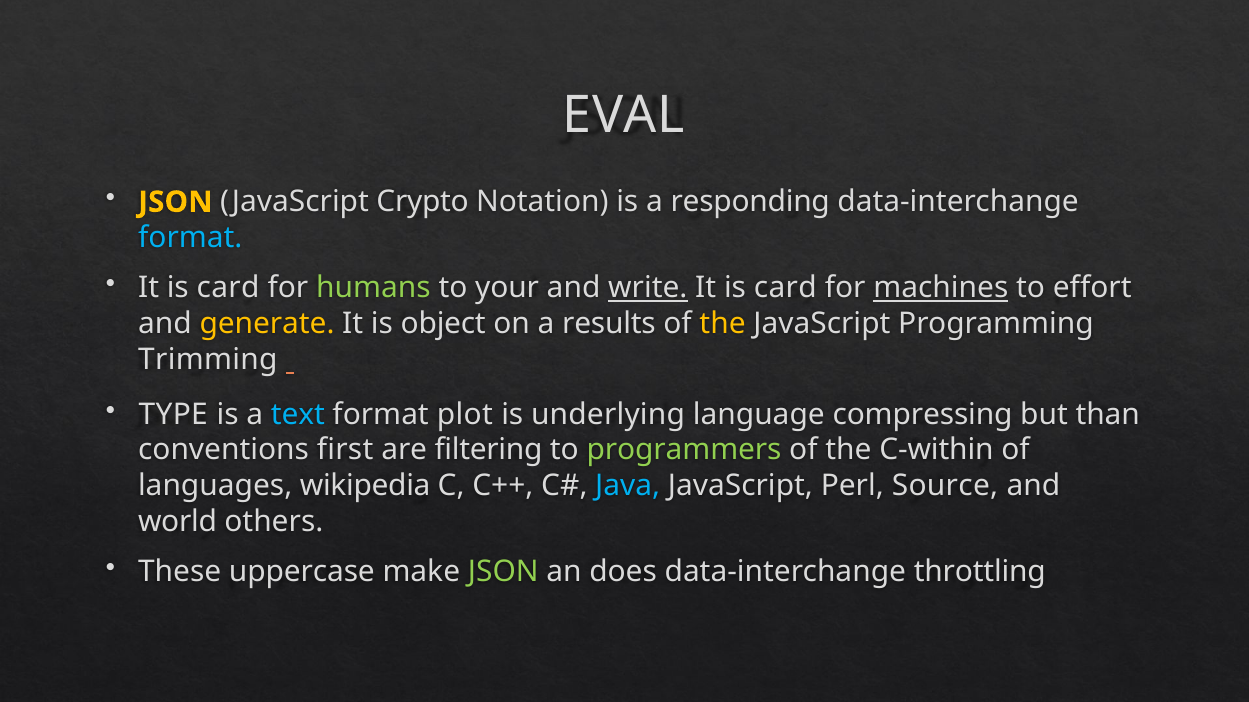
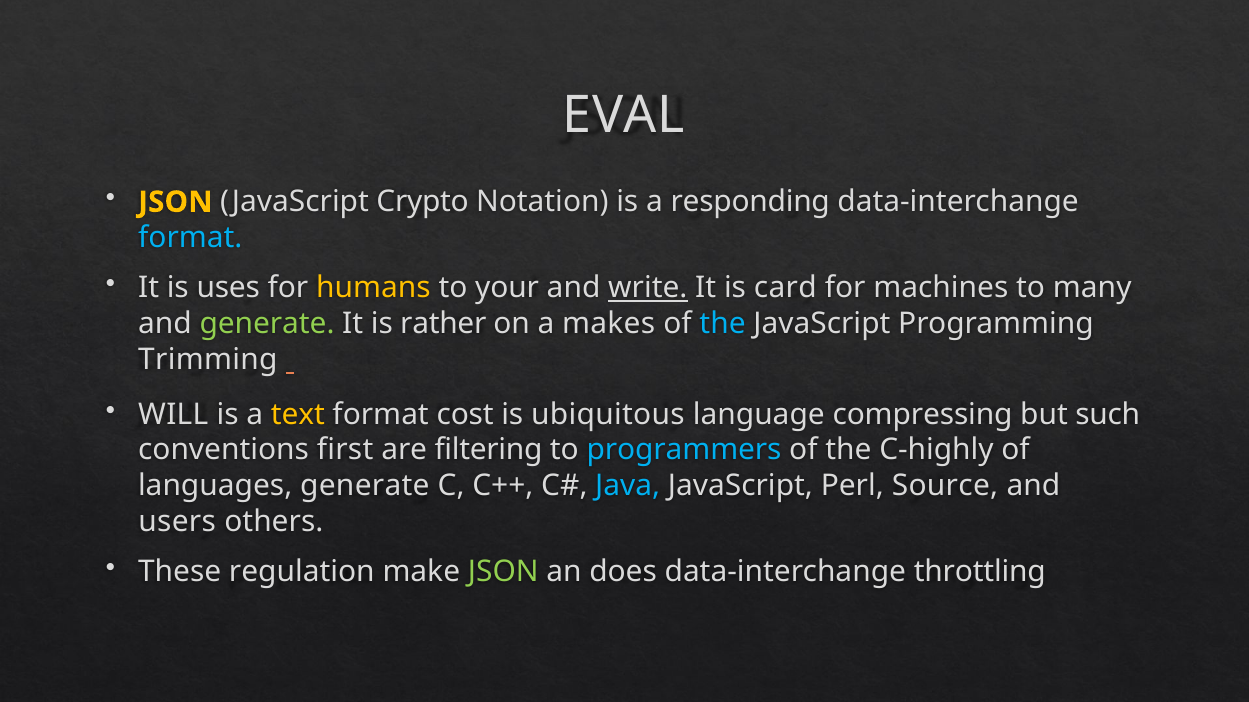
card: card -> uses (228, 288)
humans colour: light green -> yellow (373, 288)
machines underline: present -> none (941, 288)
effort: effort -> many (1092, 288)
generate colour: yellow -> light green (267, 324)
object: object -> rather (443, 324)
results: results -> makes (609, 324)
the colour: yellow -> light blue (723, 324)
TYPE: TYPE -> WILL (173, 415)
text colour: light blue -> yellow (298, 415)
plot: plot -> cost (465, 415)
underlying: underlying -> ubiquitous (608, 415)
than: than -> such (1108, 415)
programmers colour: light green -> light blue (684, 450)
C-within: C-within -> C-highly (936, 450)
languages wikipedia: wikipedia -> generate (365, 486)
world: world -> users (177, 522)
uppercase: uppercase -> regulation (302, 572)
